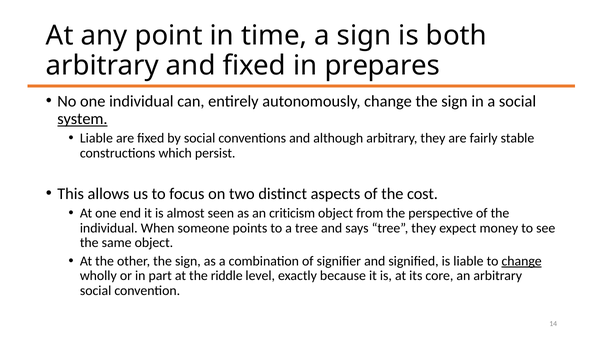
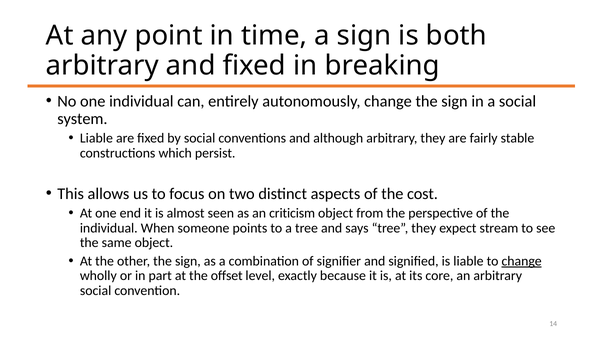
prepares: prepares -> breaking (382, 66)
system underline: present -> none (82, 119)
money: money -> stream (499, 228)
riddle: riddle -> offset (227, 276)
